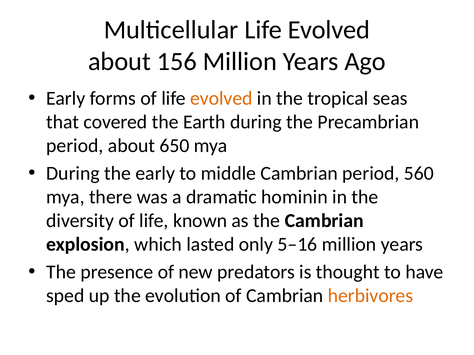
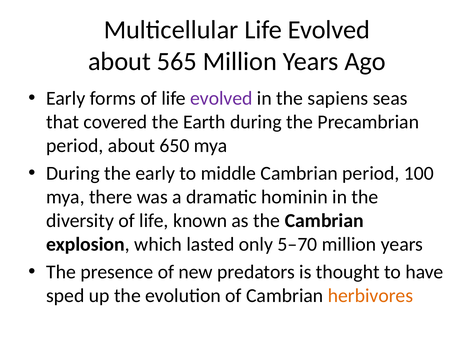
156: 156 -> 565 (177, 61)
evolved colour: orange -> purple (221, 99)
tropical: tropical -> sapiens (338, 99)
560: 560 -> 100 (419, 174)
5–16: 5–16 -> 5–70 (297, 245)
